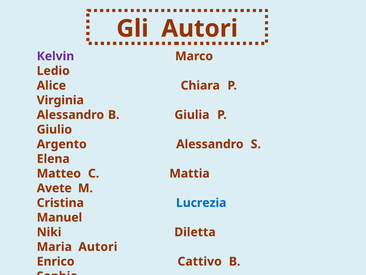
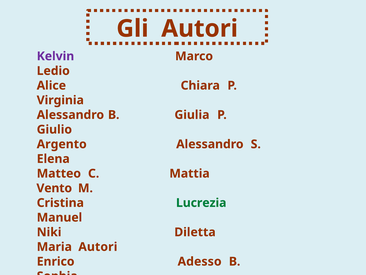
Avete: Avete -> Vento (54, 188)
Lucrezia colour: blue -> green (201, 203)
Cattivo: Cattivo -> Adesso (200, 261)
